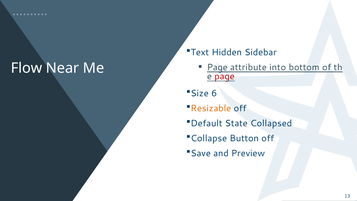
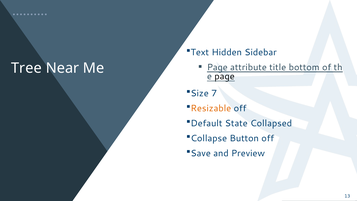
into: into -> title (278, 67)
Flow: Flow -> Tree (26, 68)
page colour: red -> black (225, 76)
6: 6 -> 7 (214, 93)
